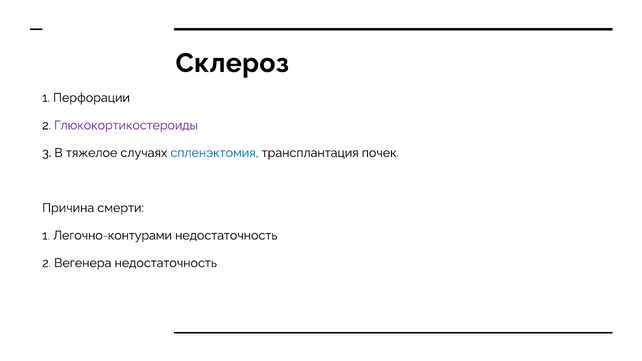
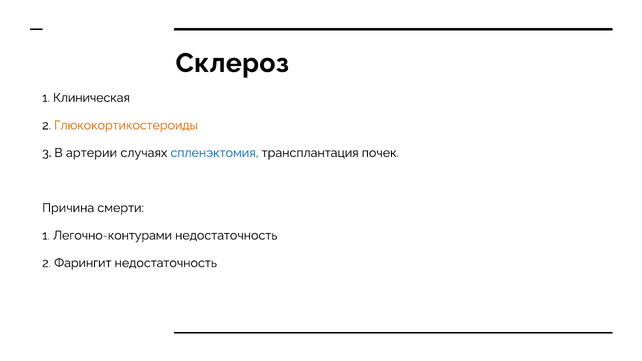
Перфорации: Перфорации -> Клиническая (91, 98)
Глюкокортикостероиды colour: purple -> orange (126, 125)
тяжелое: тяжелое -> артерии (91, 153)
Вегенера: Вегенера -> Фарингит (83, 263)
